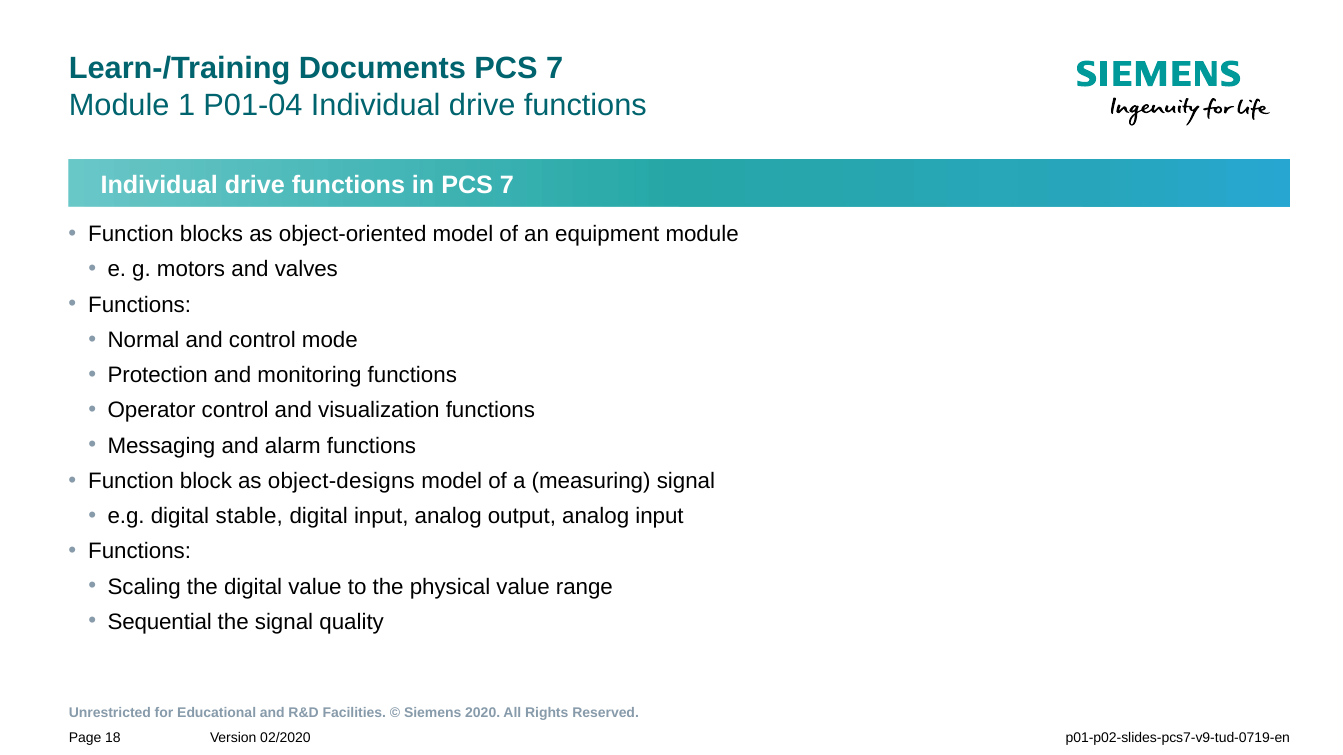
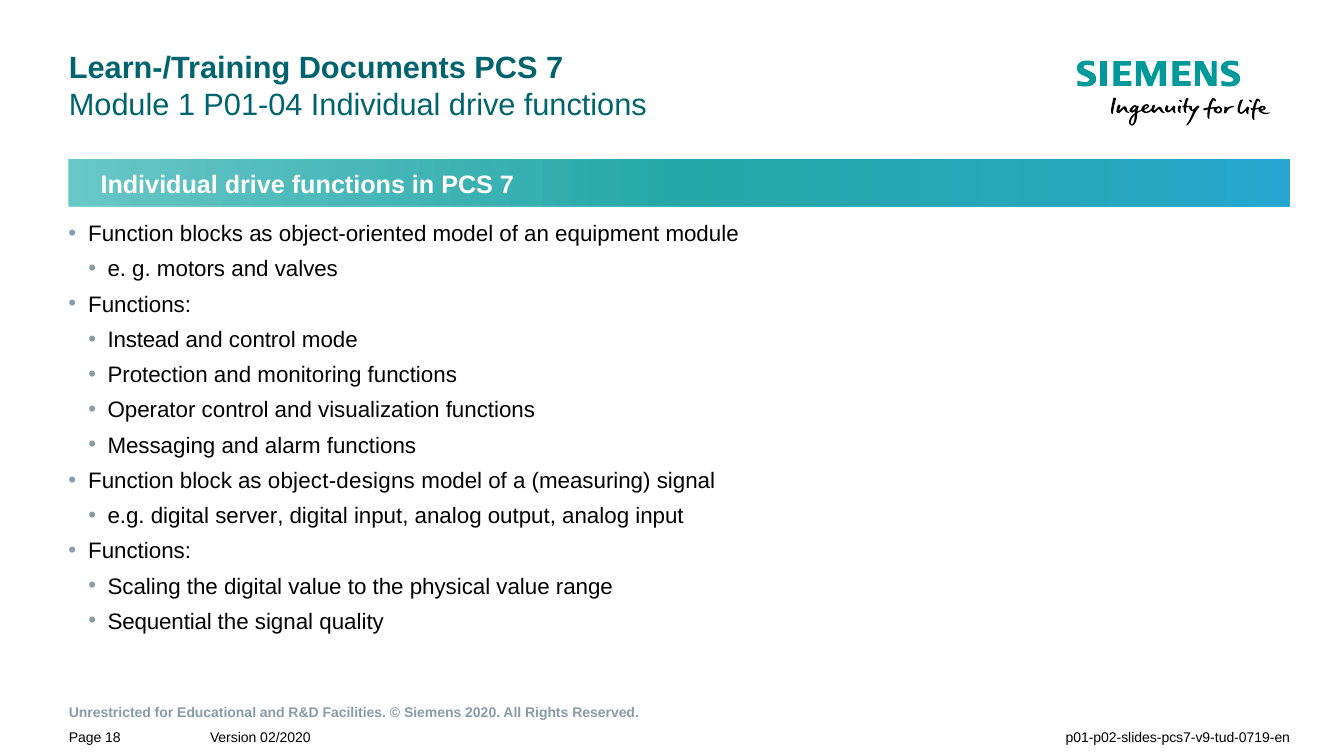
Normal: Normal -> Instead (144, 340)
stable: stable -> server (249, 516)
